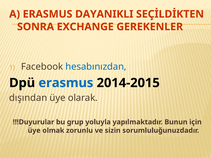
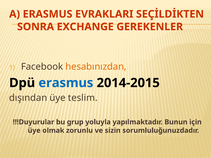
DAYANIKLI: DAYANIKLI -> EVRAKLARI (104, 14)
hesabınızdan colour: blue -> orange (96, 67)
olarak: olarak -> teslim (83, 98)
